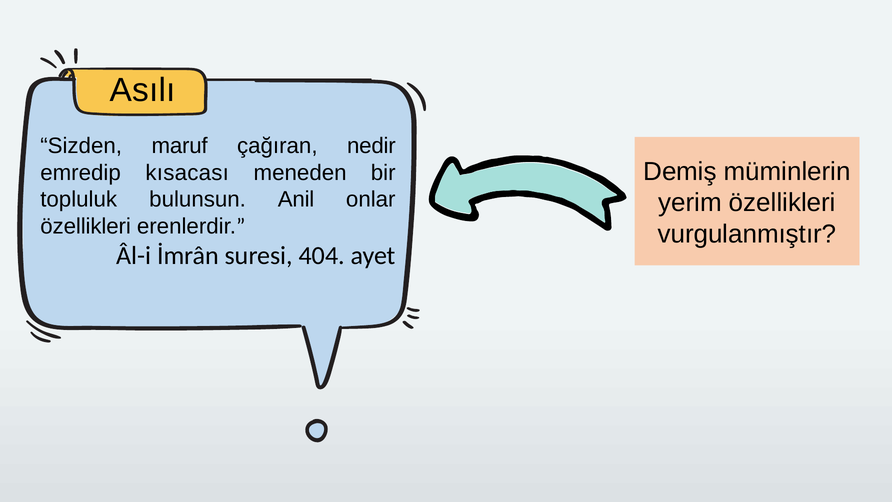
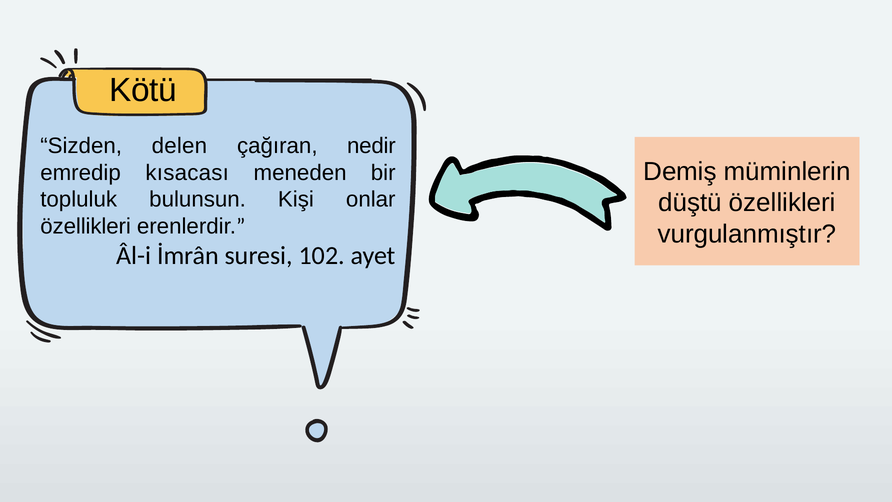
Asılı: Asılı -> Kötü (143, 90)
maruf: maruf -> delen (179, 146)
Anil: Anil -> Kişi (296, 199)
yerim: yerim -> düştü (690, 203)
404: 404 -> 102 (322, 256)
